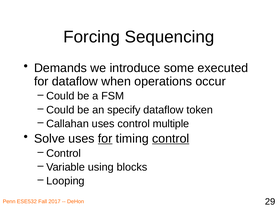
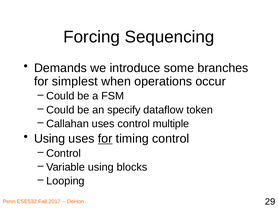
executed: executed -> branches (223, 68)
for dataflow: dataflow -> simplest (75, 82)
Solve: Solve -> Using (50, 139)
control underline: present -> none (171, 139)
